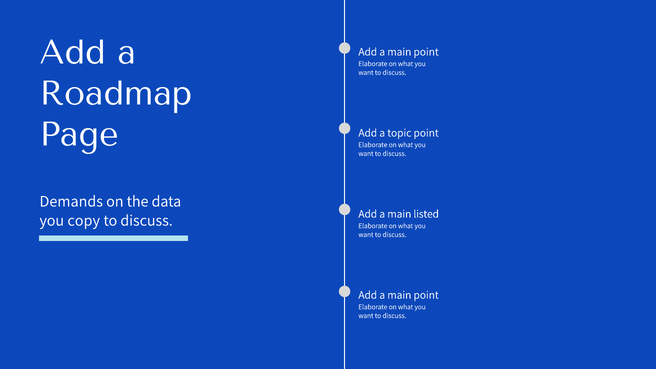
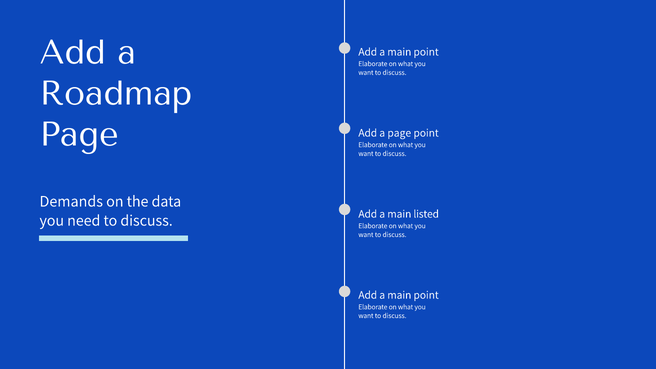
a topic: topic -> page (399, 133)
copy: copy -> need (84, 220)
